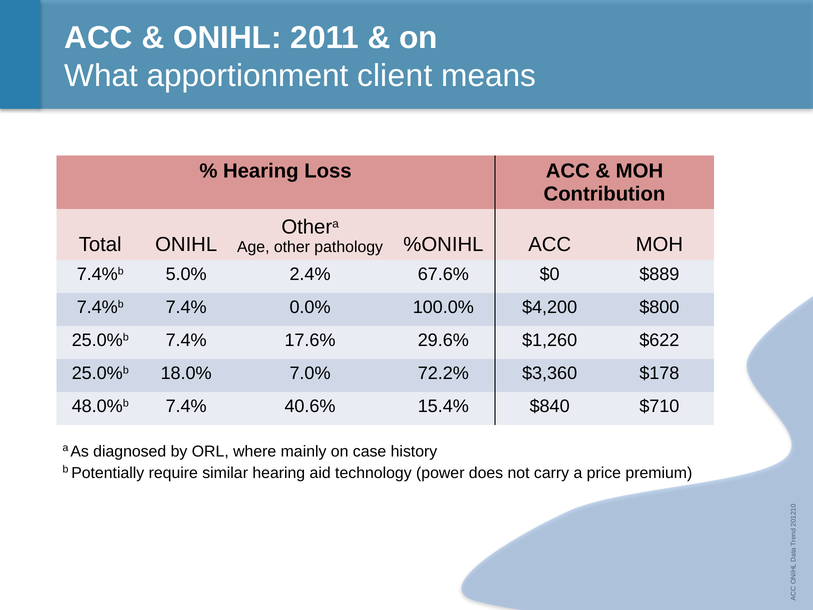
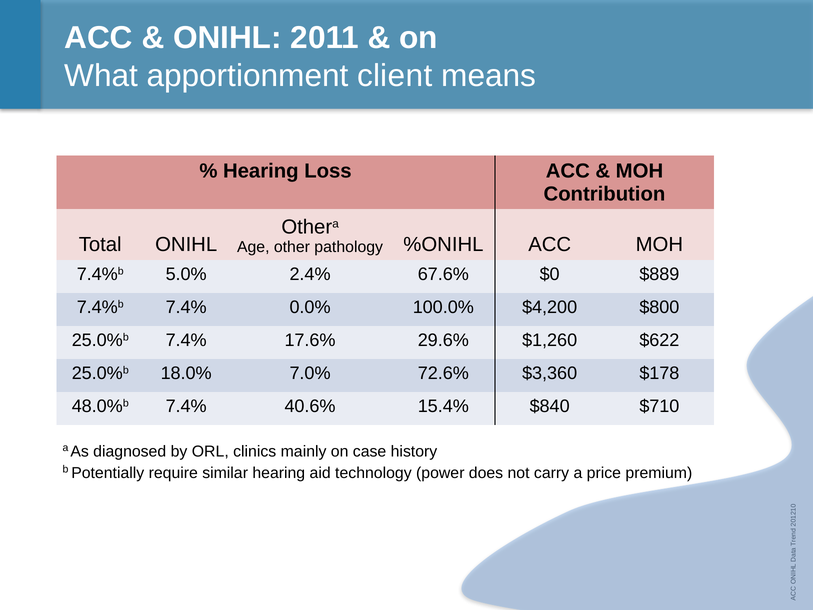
72.2%: 72.2% -> 72.6% (443, 373)
where: where -> clinics (255, 451)
